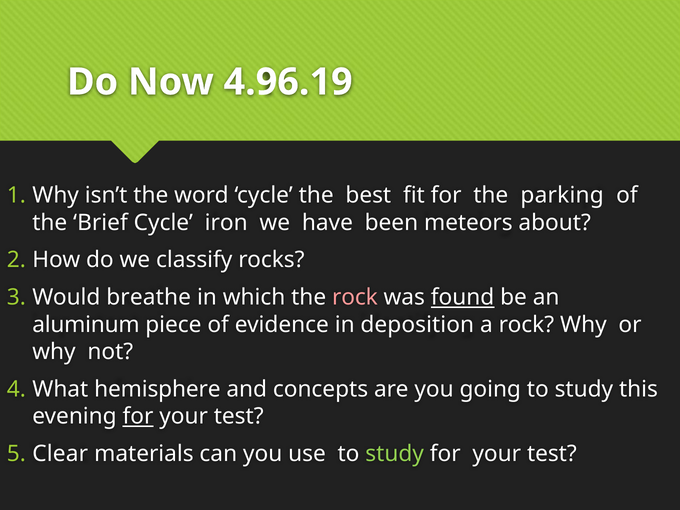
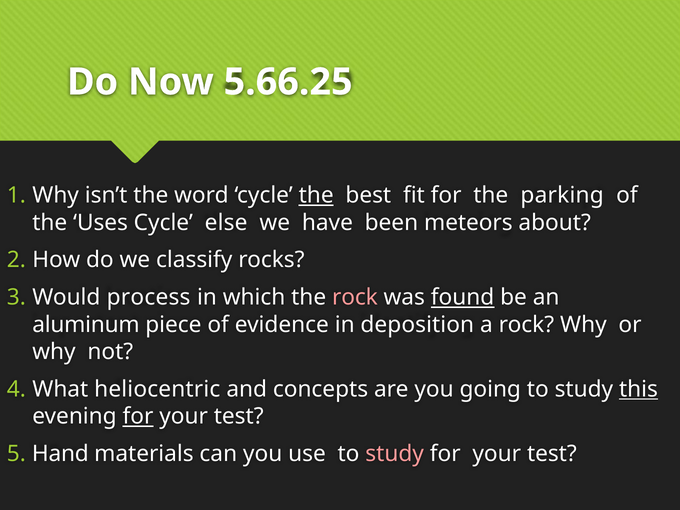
4.96.19: 4.96.19 -> 5.66.25 (288, 82)
the underline: none -> present (316, 195)
Brief: Brief -> Uses (101, 223)
iron: iron -> else (226, 223)
breathe: breathe -> process (149, 297)
hemisphere: hemisphere -> heliocentric (157, 389)
this underline: none -> present (638, 389)
Clear: Clear -> Hand (60, 454)
study colour: light green -> pink (395, 454)
